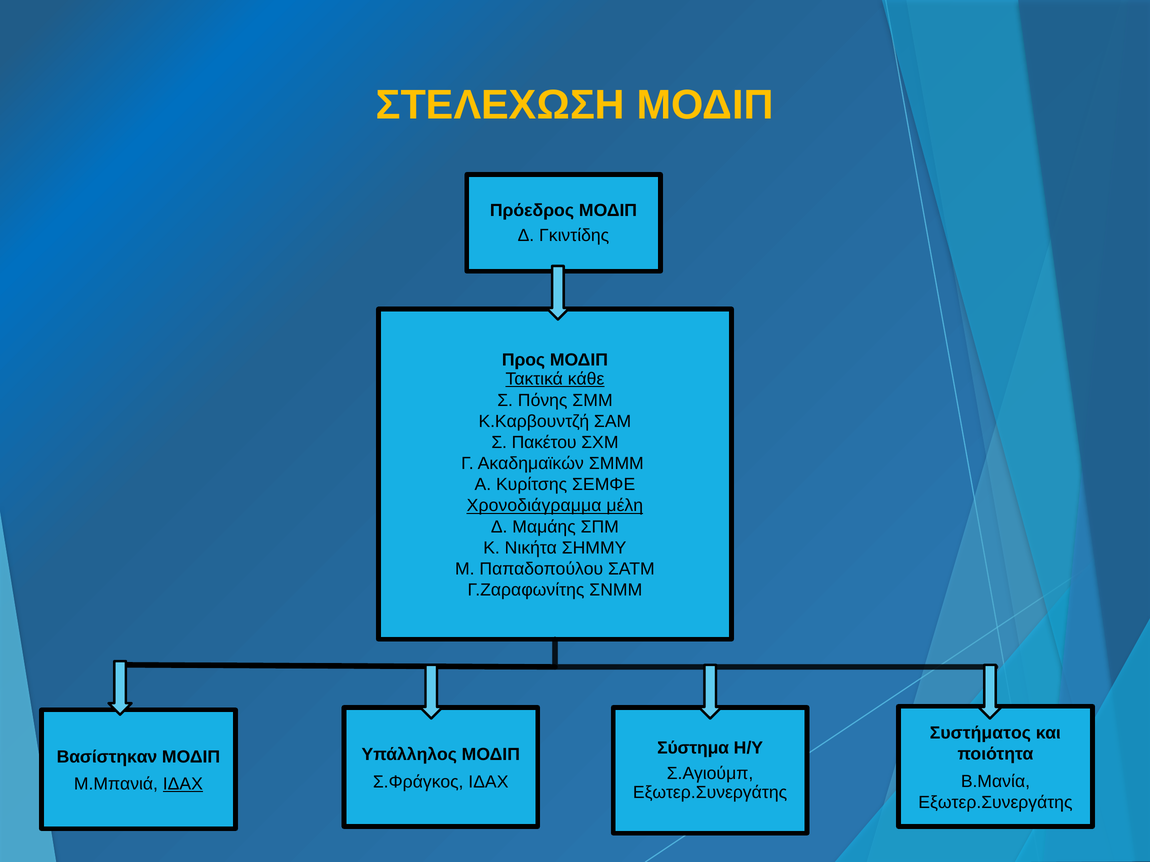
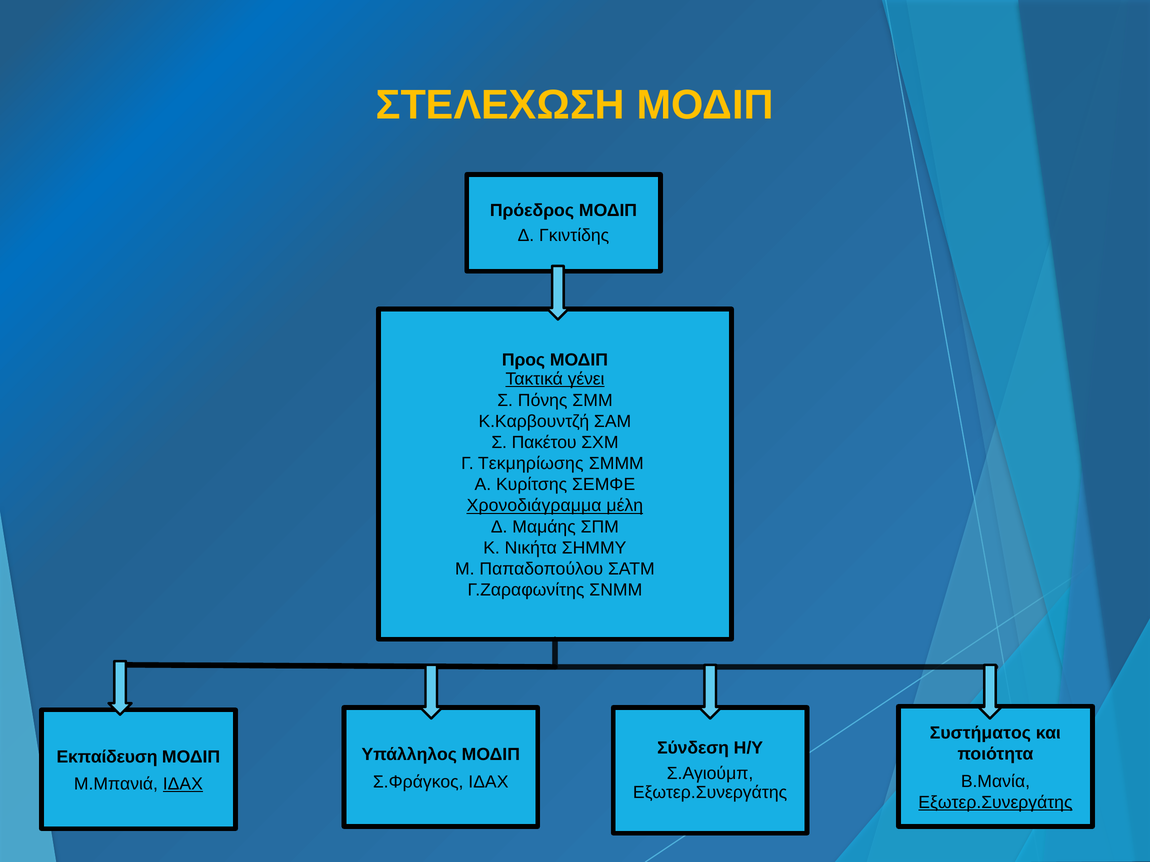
κάθε: κάθε -> γένει (586, 379)
Ακαδημαϊκών: Ακαδημαϊκών -> Τεκμηρίωσης (531, 464)
Σύστημα: Σύστημα -> Σύνδεση (693, 749)
Βασίστηκαν: Βασίστηκαν -> Εκπαίδευση (107, 757)
Εξωτερ.Συνεργάτης underline: none -> present (995, 803)
